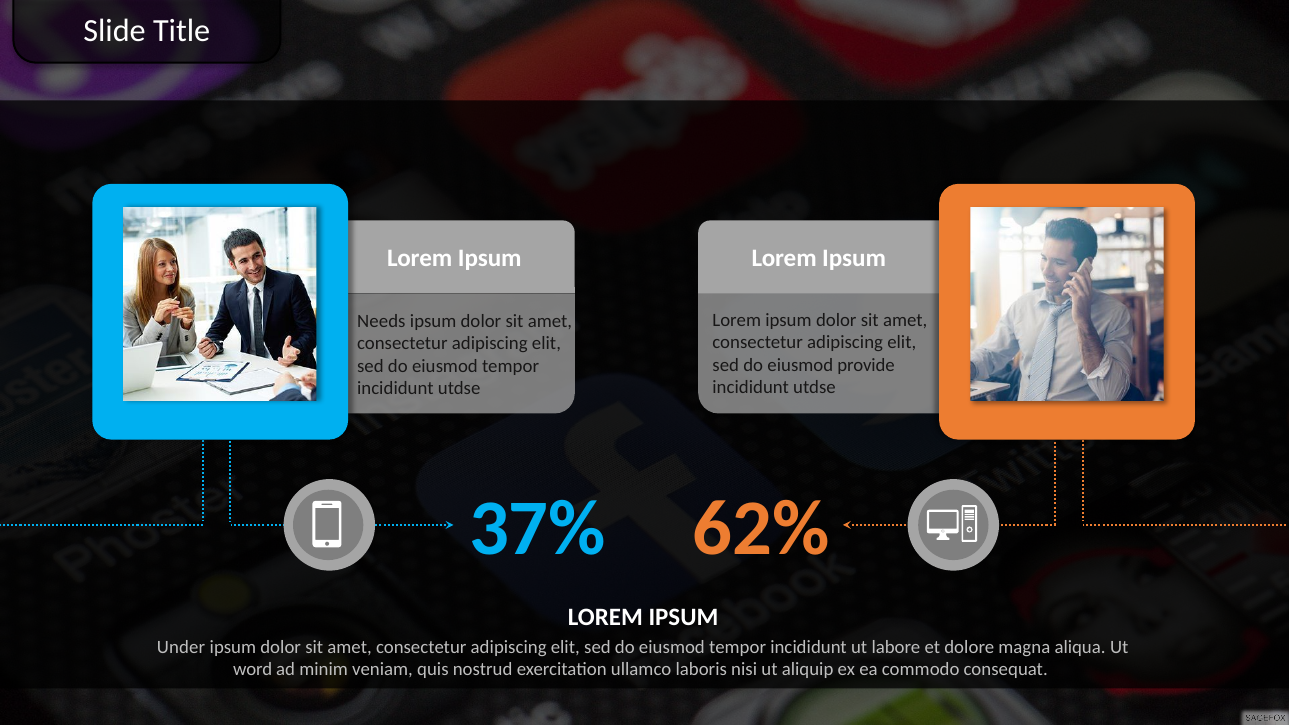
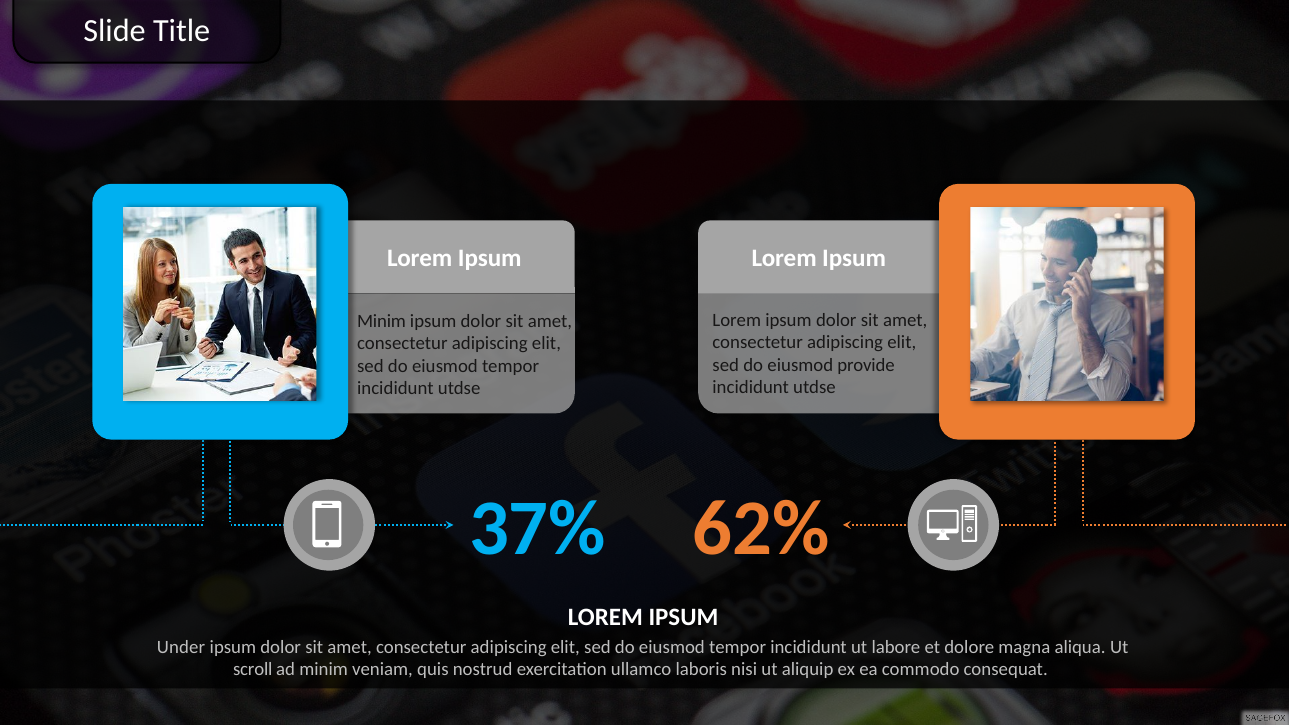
Needs: Needs -> Minim (382, 321)
word: word -> scroll (253, 670)
